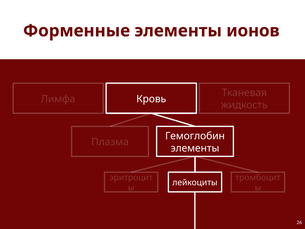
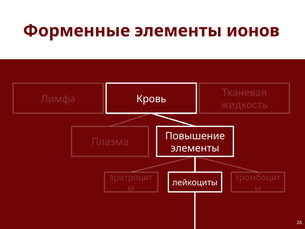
Гемоглобин: Гемоглобин -> Повышение (195, 136)
